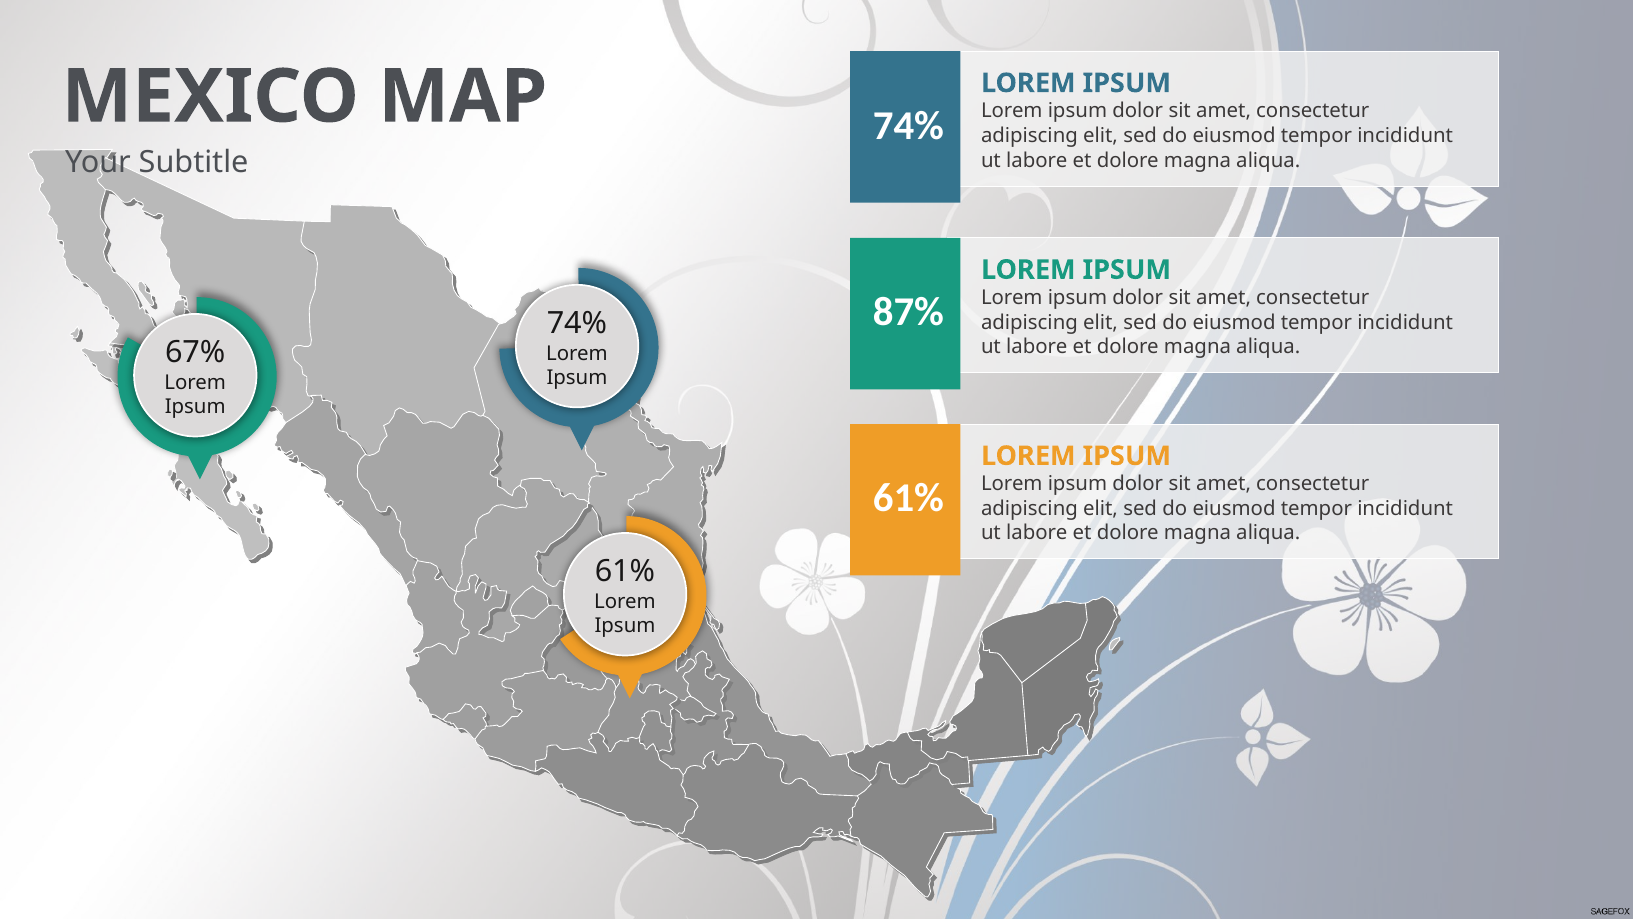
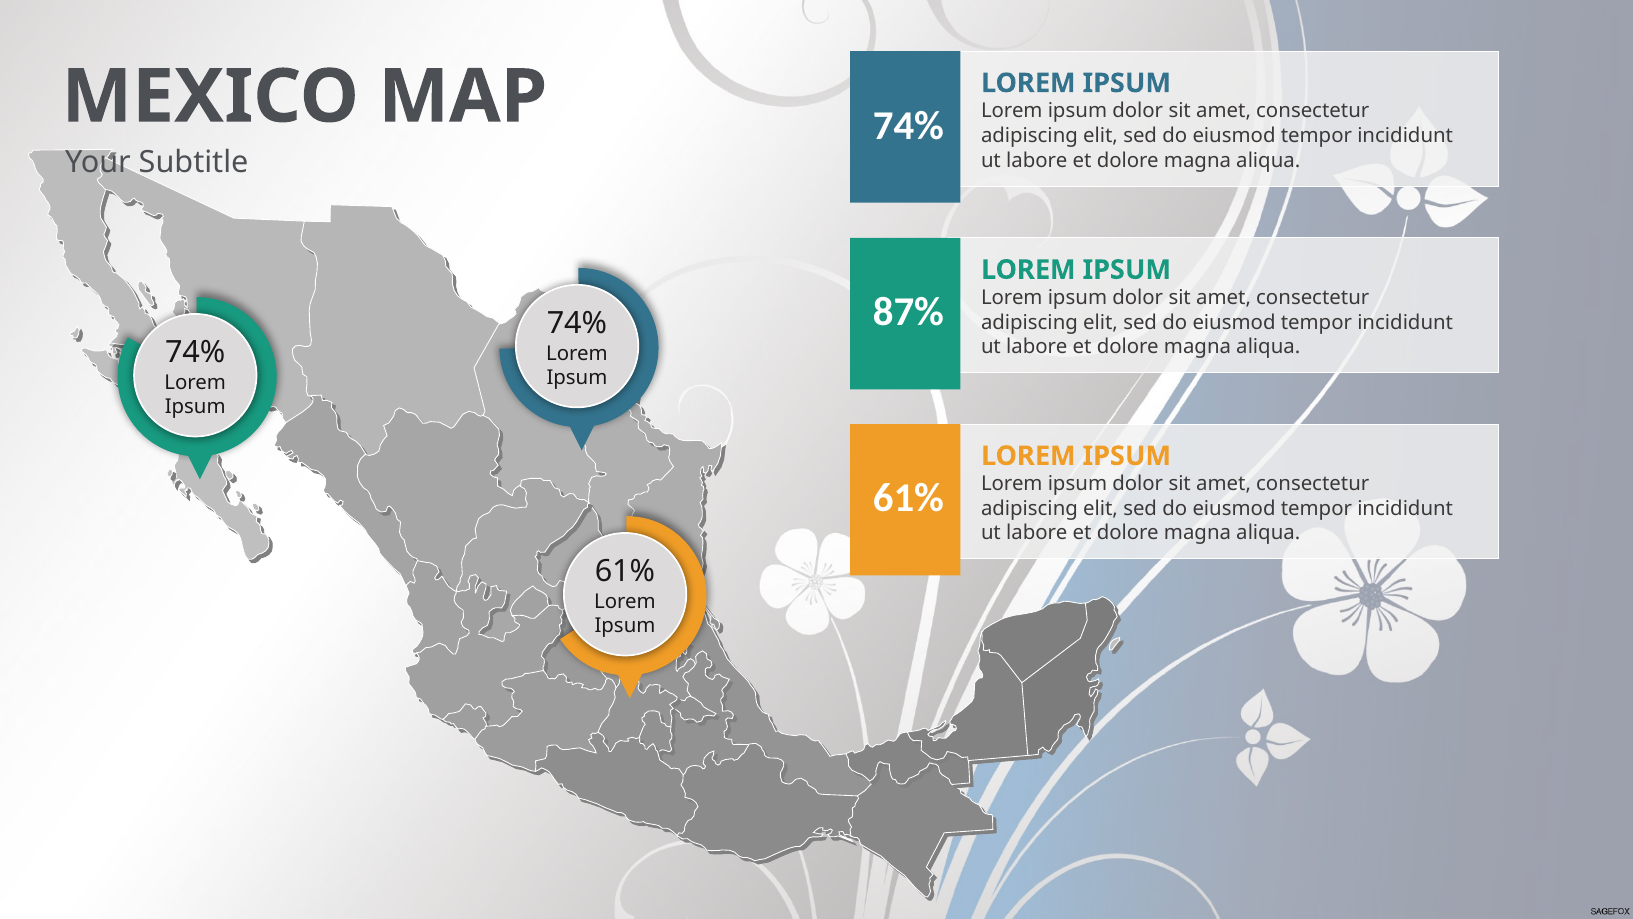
67%: 67% -> 74% (195, 353)
